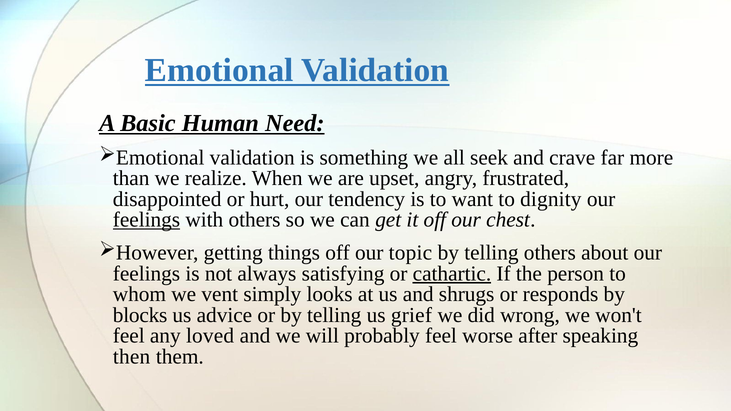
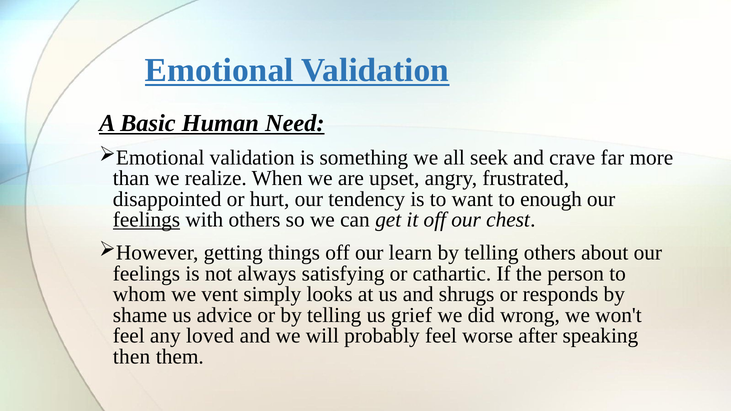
dignity: dignity -> enough (551, 199)
topic: topic -> learn (410, 253)
cathartic underline: present -> none (452, 274)
blocks: blocks -> shame (140, 315)
